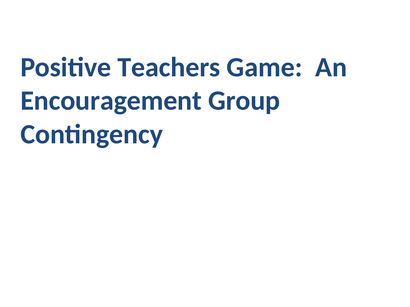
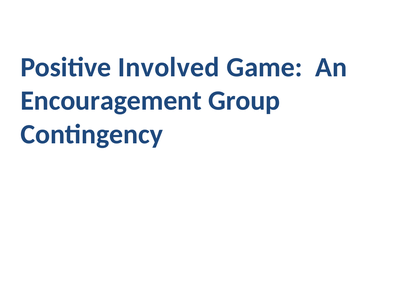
Teachers: Teachers -> Involved (169, 67)
